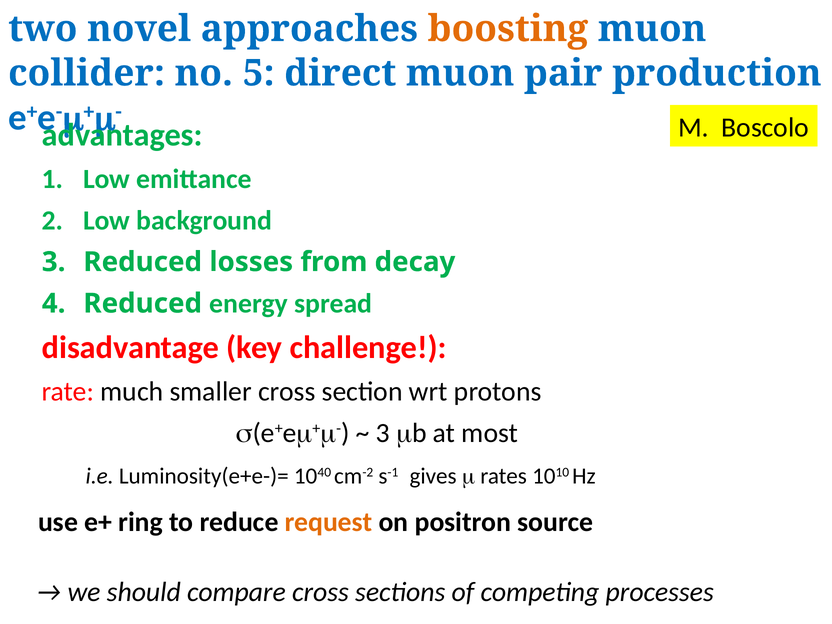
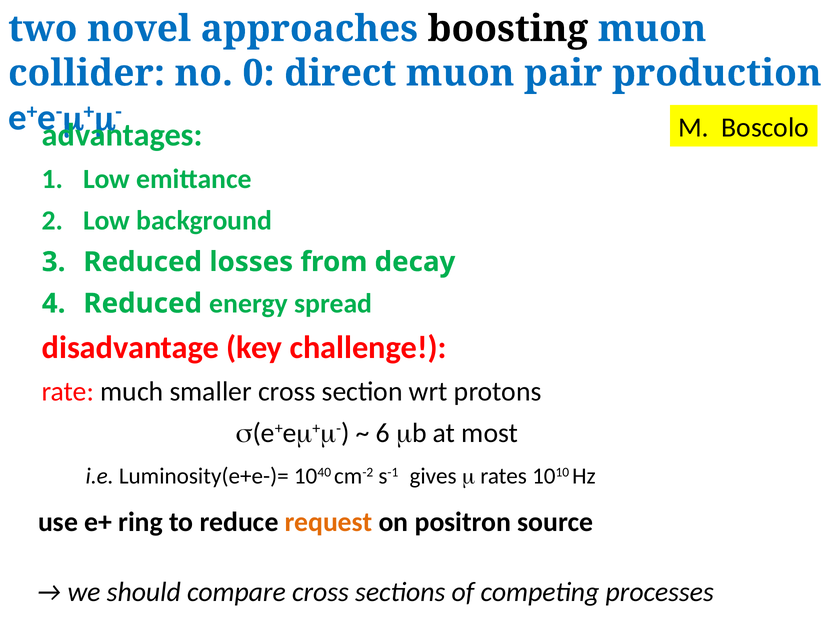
boosting colour: orange -> black (508, 29)
5: 5 -> 0 (259, 73)
3: 3 -> 6 (383, 433)
